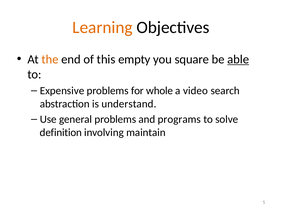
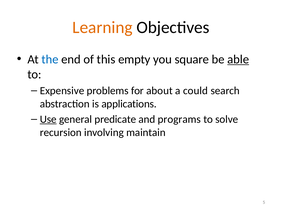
the colour: orange -> blue (50, 59)
whole: whole -> about (159, 90)
video: video -> could (195, 90)
understand: understand -> applications (129, 104)
Use underline: none -> present (48, 119)
general problems: problems -> predicate (115, 119)
definition: definition -> recursion (61, 132)
